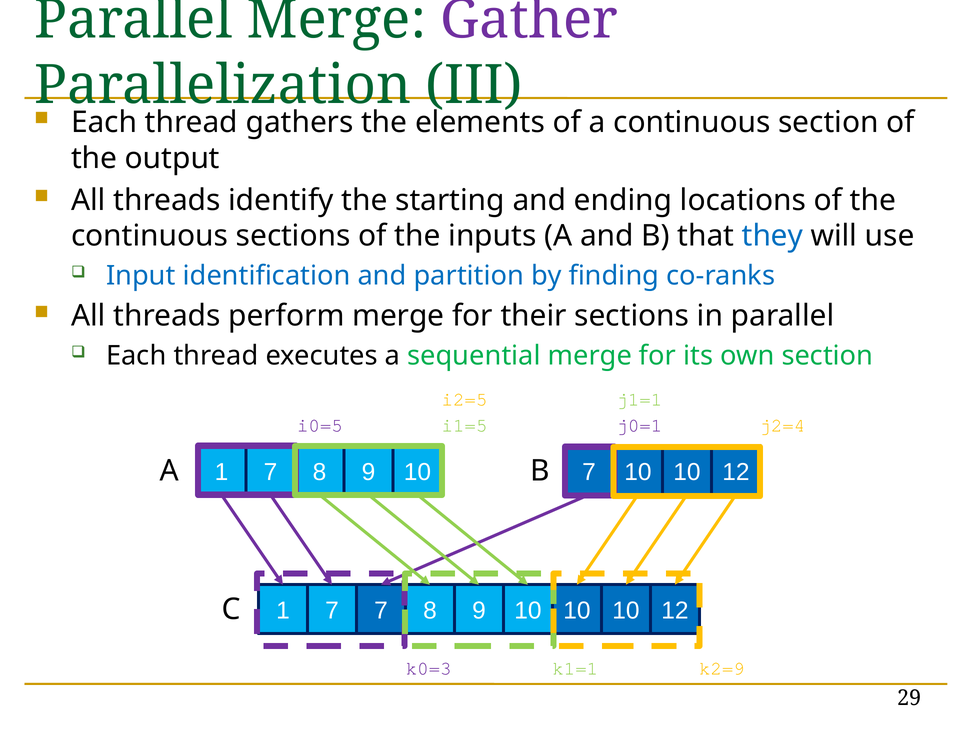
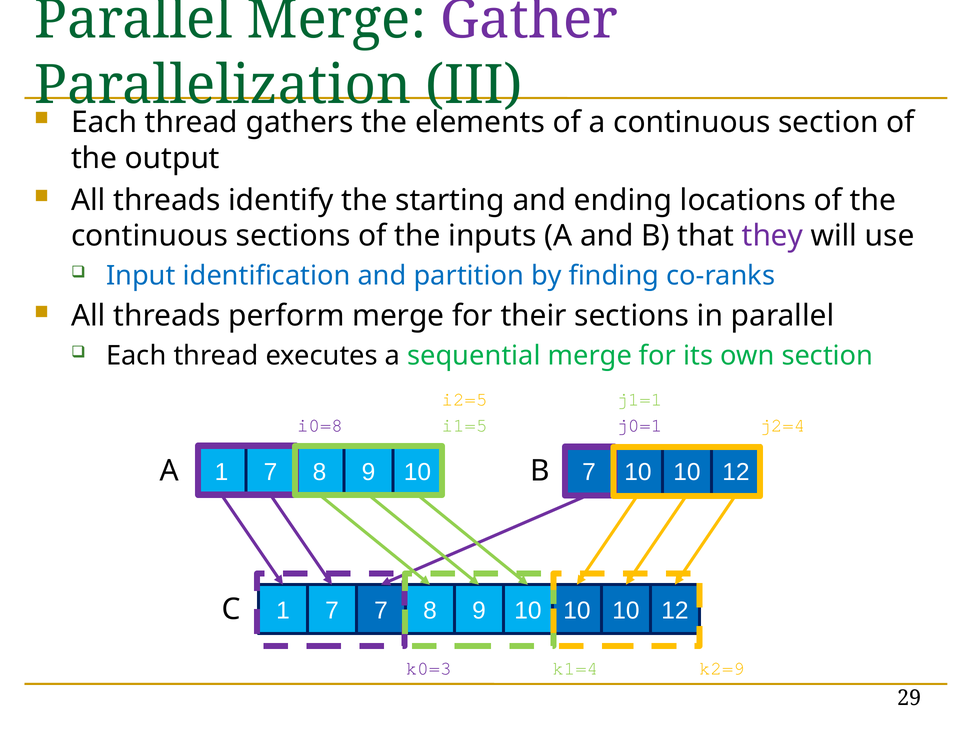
they colour: blue -> purple (772, 236)
i0=5: i0=5 -> i0=8 (320, 426)
k1=1: k1=1 -> k1=4 (575, 669)
